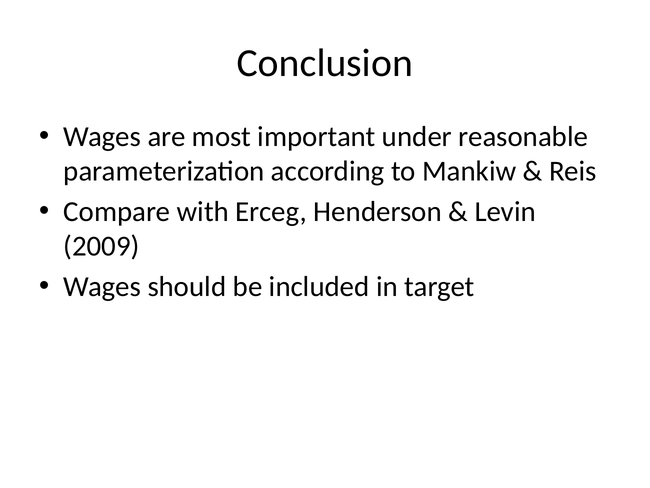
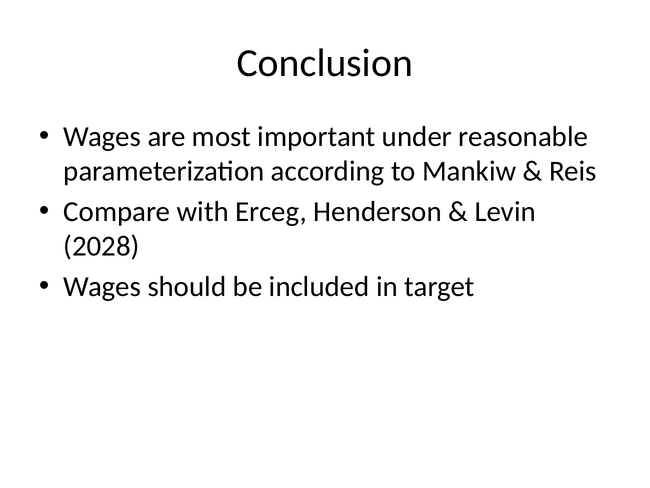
2009: 2009 -> 2028 (101, 246)
